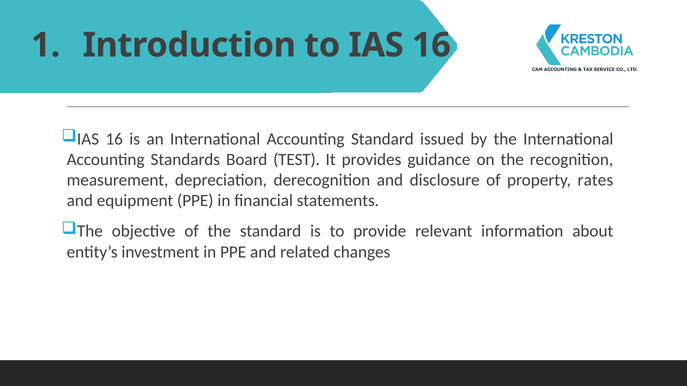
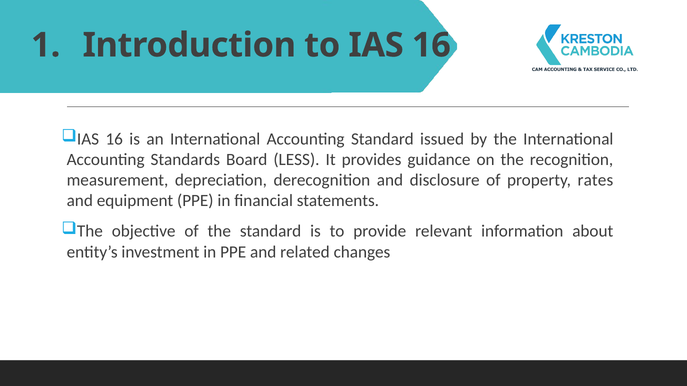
TEST: TEST -> LESS (296, 160)
